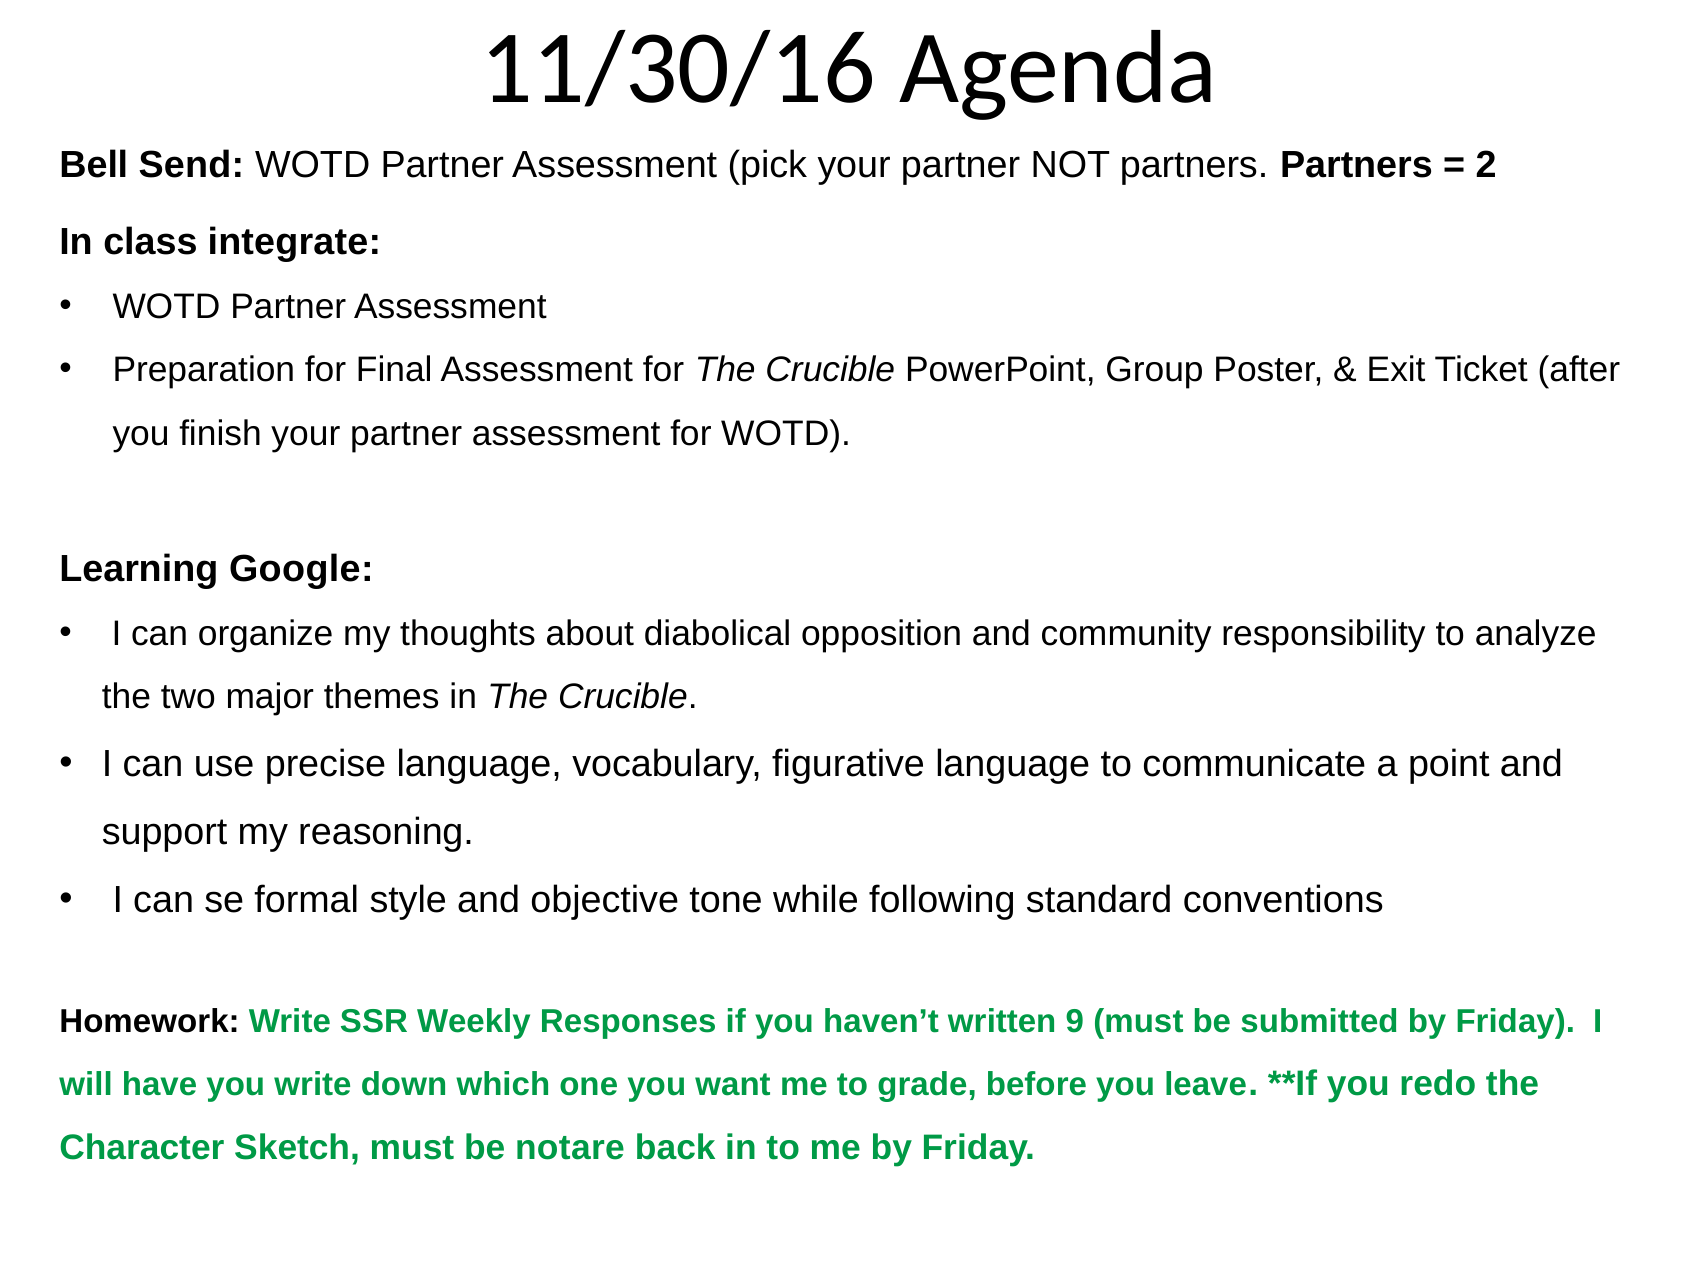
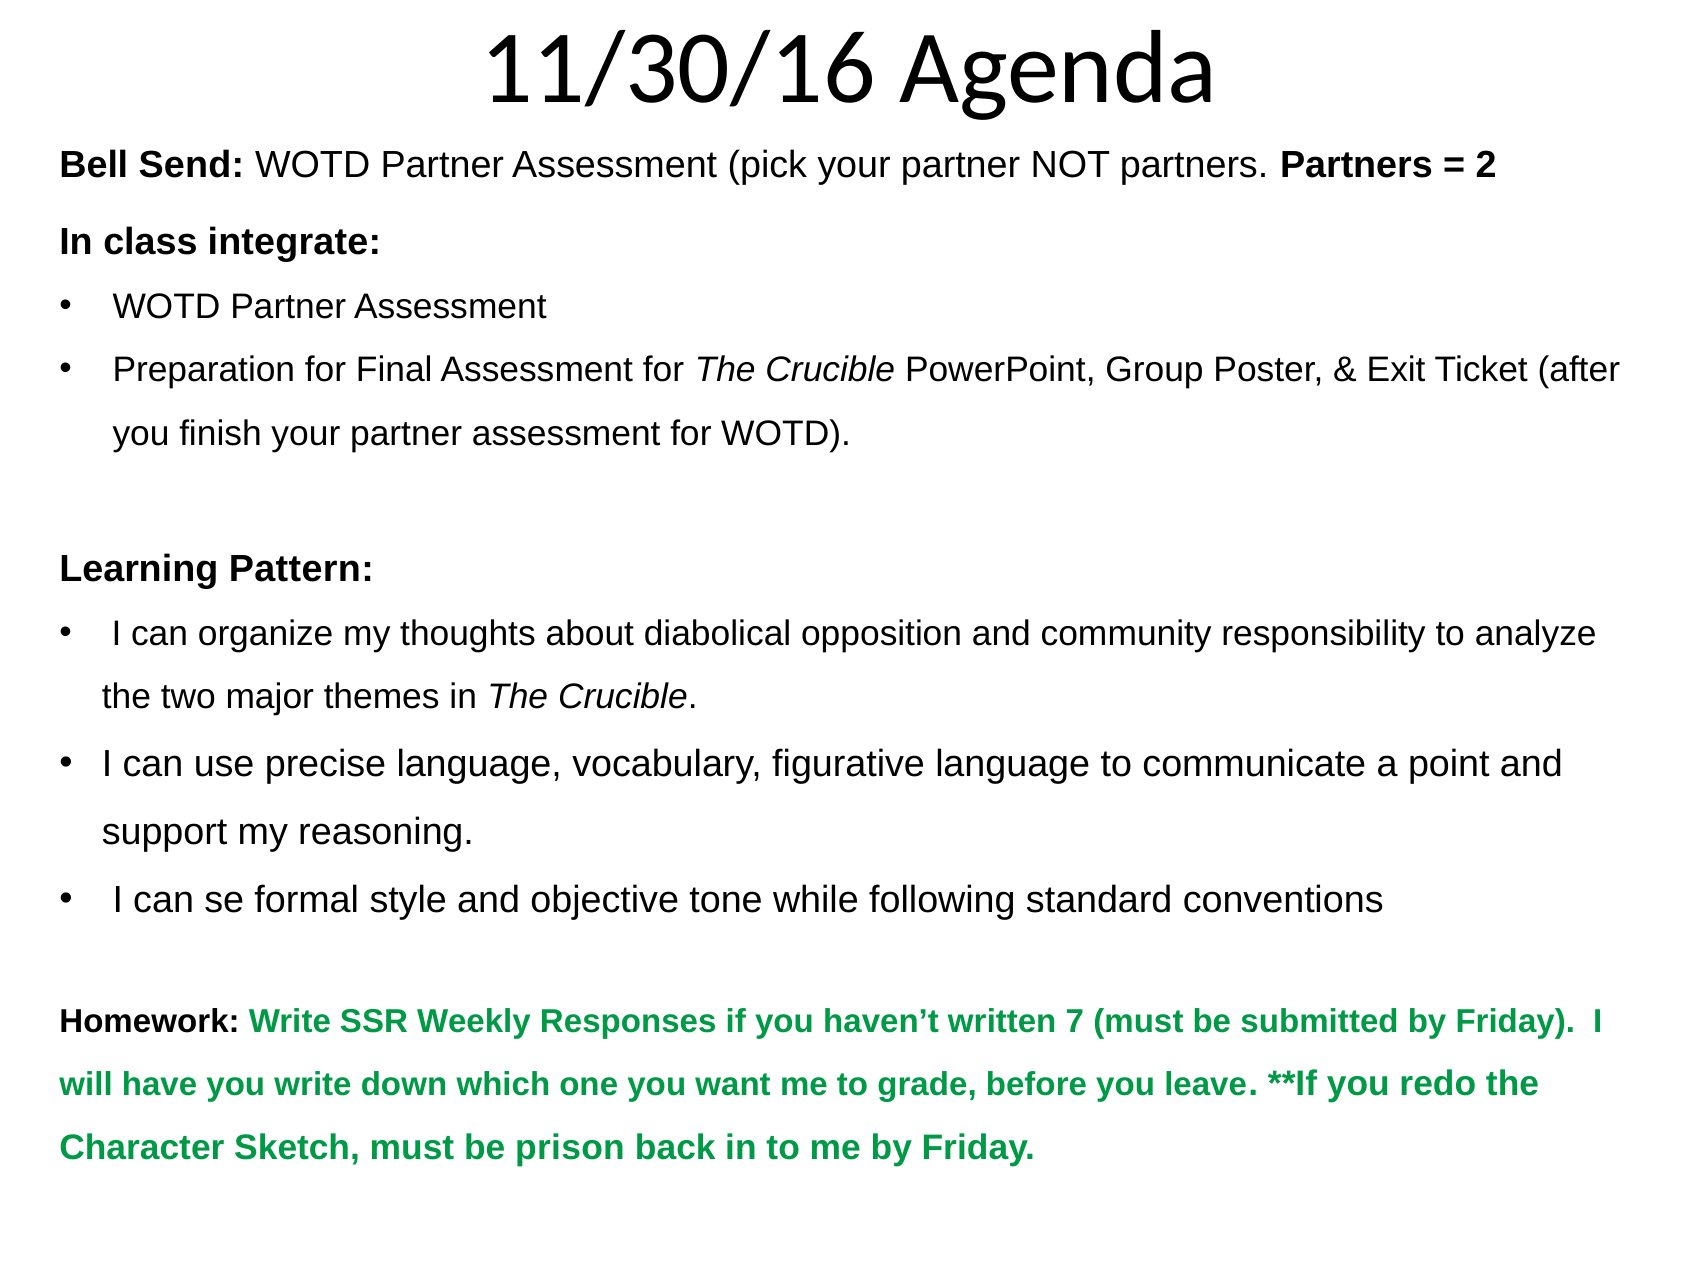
Google: Google -> Pattern (301, 568)
9: 9 -> 7 (1075, 1021)
notare: notare -> prison (570, 1147)
